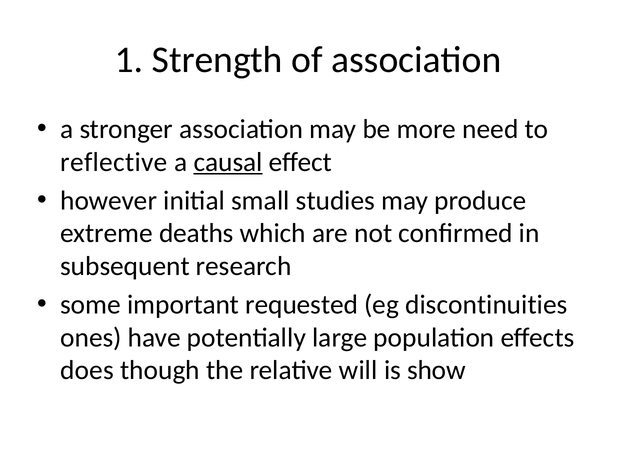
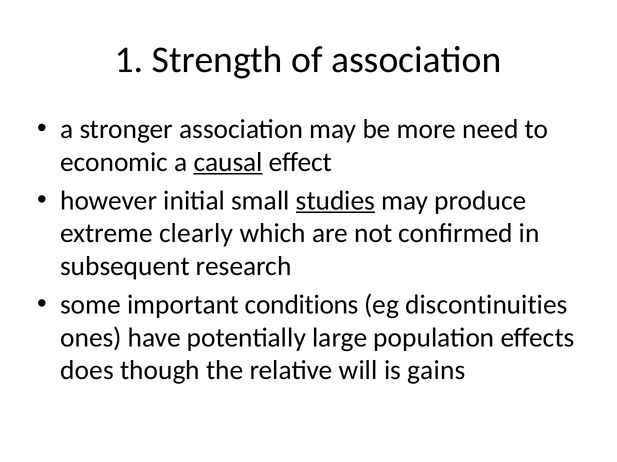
reflective: reflective -> economic (114, 162)
studies underline: none -> present (335, 201)
deaths: deaths -> clearly (196, 234)
requested: requested -> conditions (302, 305)
show: show -> gains (436, 371)
